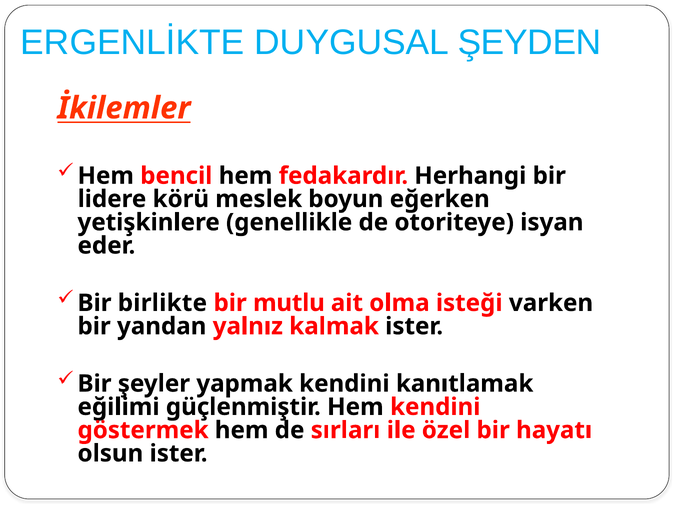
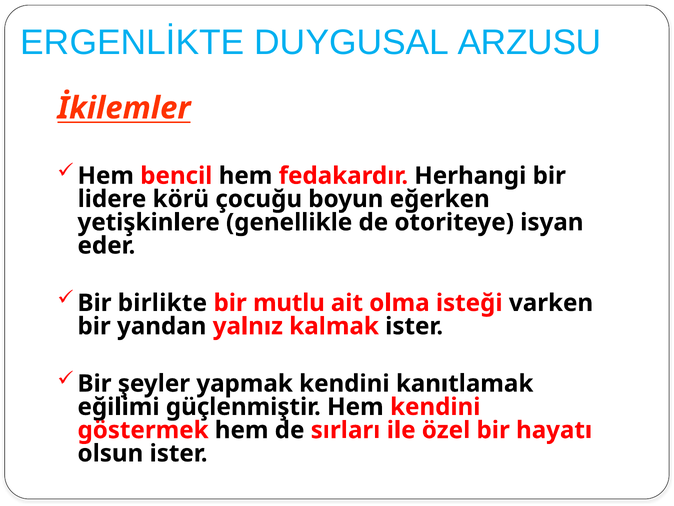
ŞEYDEN: ŞEYDEN -> ARZUSU (530, 43)
meslek: meslek -> çocuğu (259, 199)
